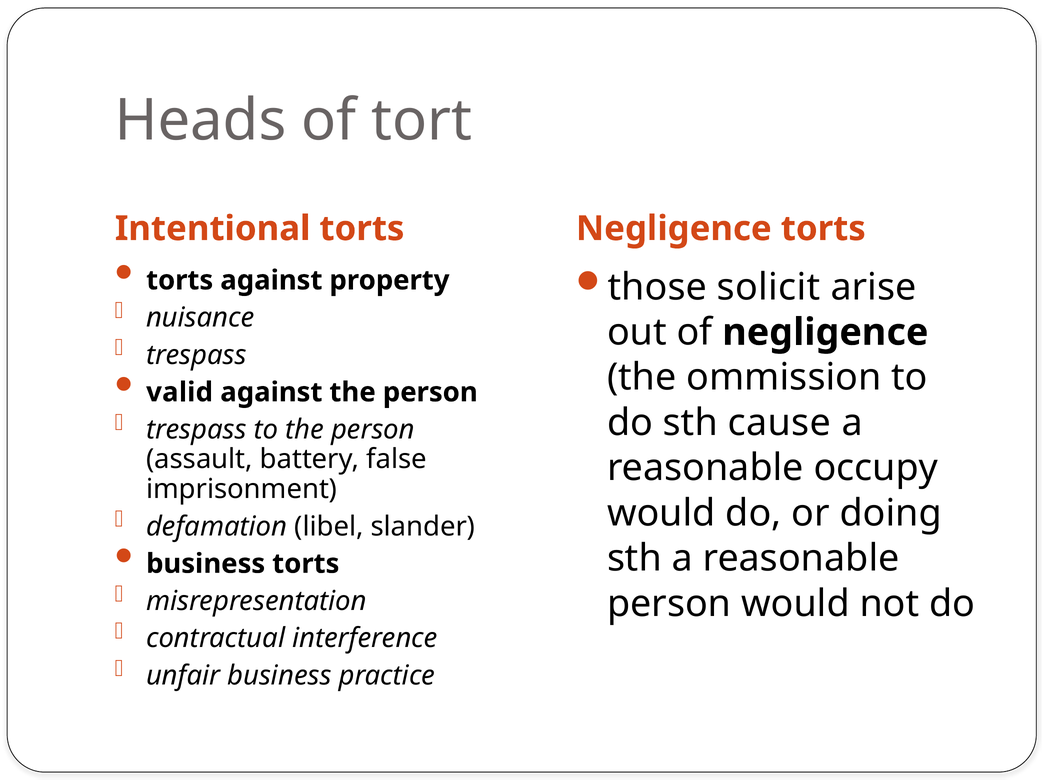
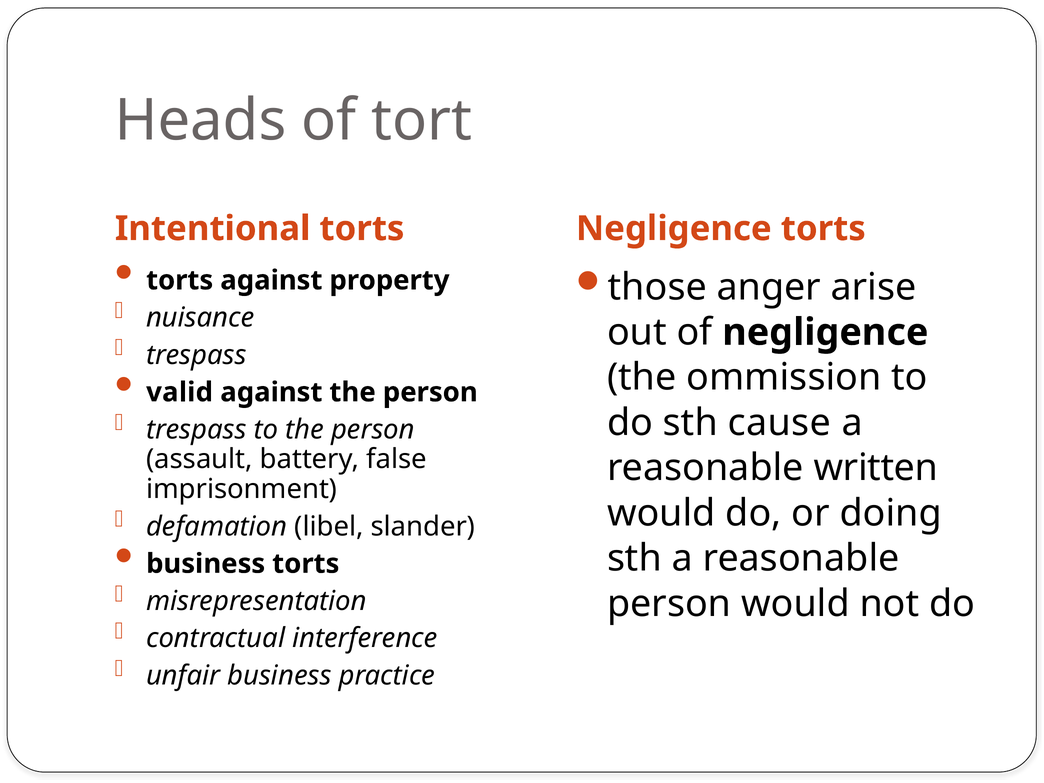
solicit: solicit -> anger (769, 287)
occupy: occupy -> written (876, 468)
